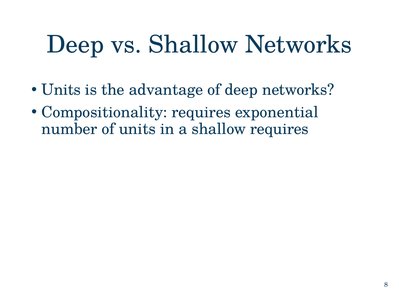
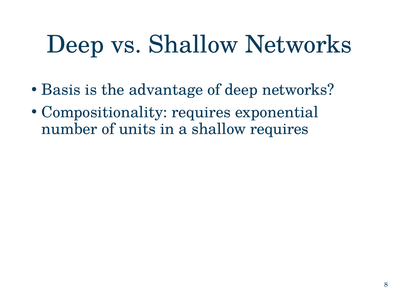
Units: Units -> Basis (61, 90)
